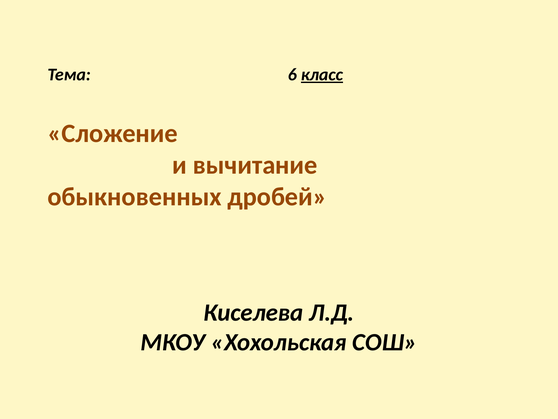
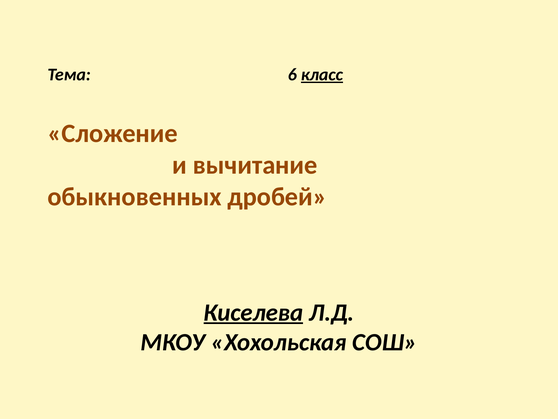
Киселева underline: none -> present (253, 312)
